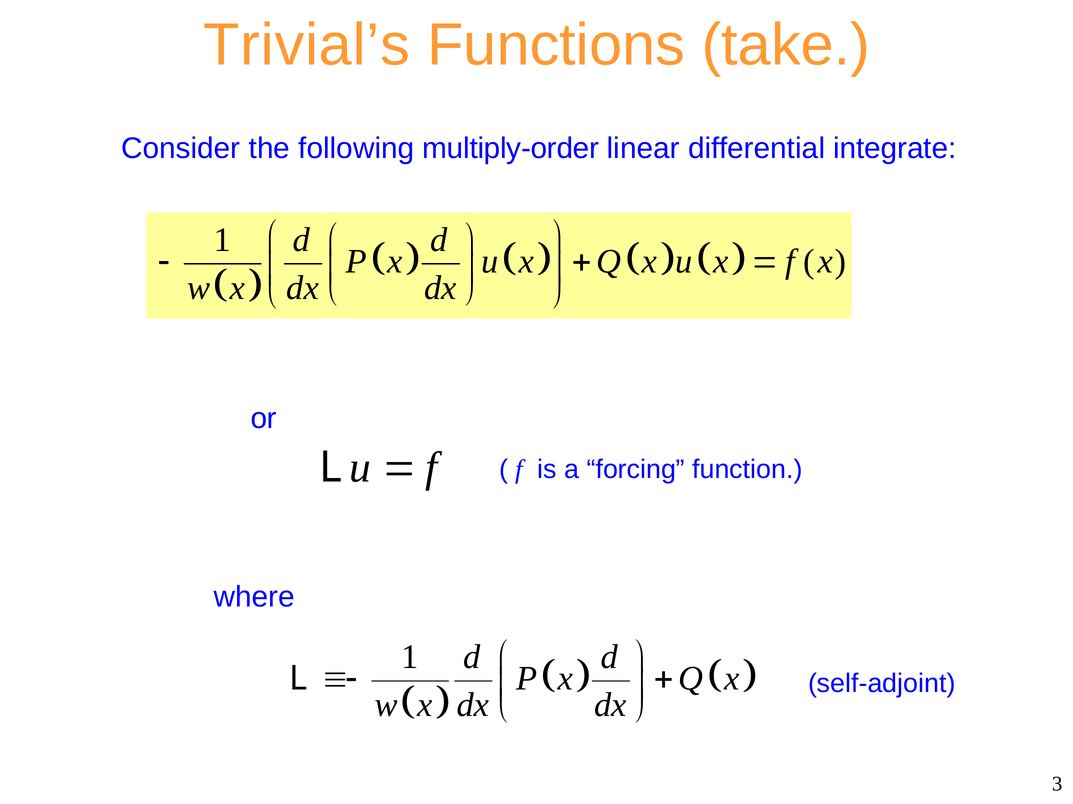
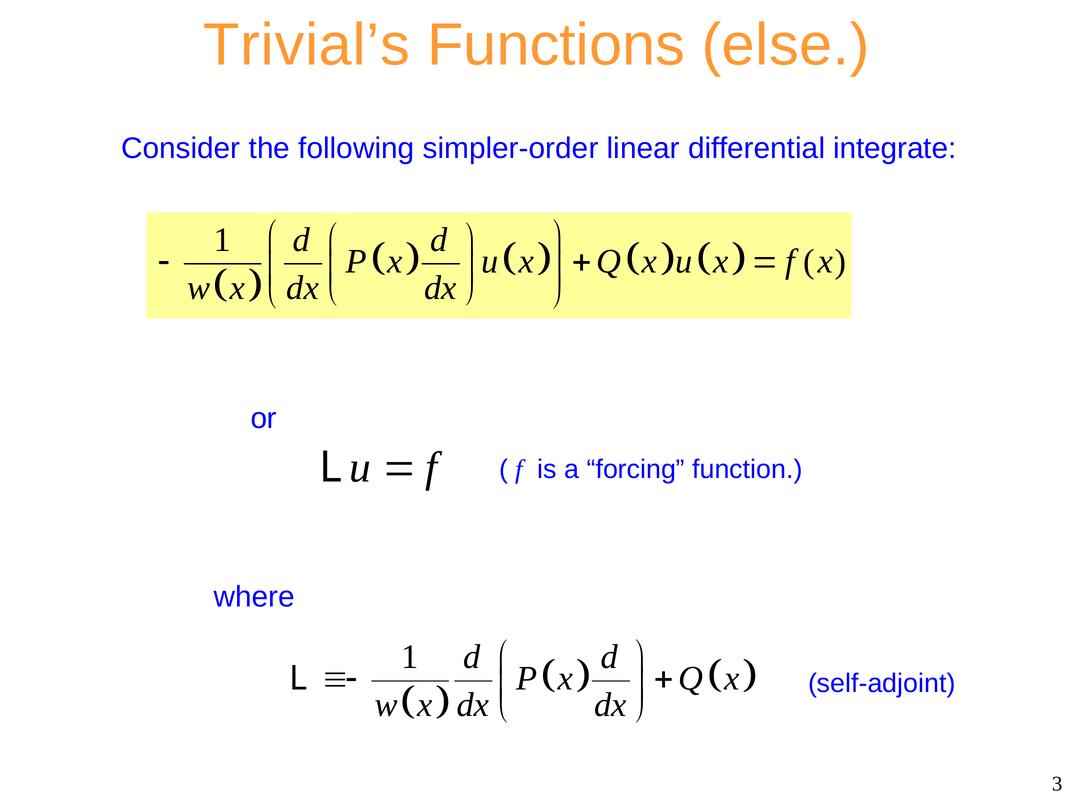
take: take -> else (786, 45)
multiply-order: multiply-order -> simpler-order (511, 149)
